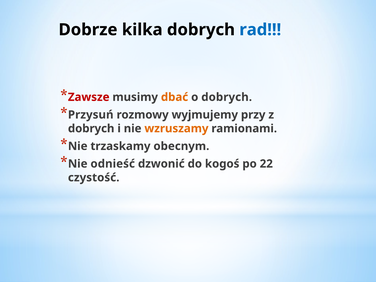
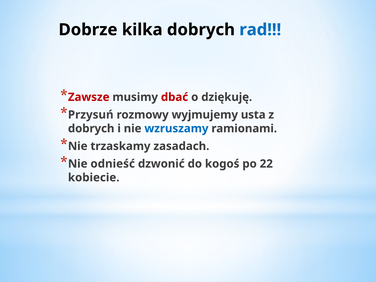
dbać colour: orange -> red (175, 97)
o dobrych: dobrych -> dziękuję (227, 97)
przy: przy -> usta (253, 115)
wzruszamy colour: orange -> blue (176, 129)
obecnym: obecnym -> zasadach (181, 146)
czystość: czystość -> kobiecie (94, 178)
